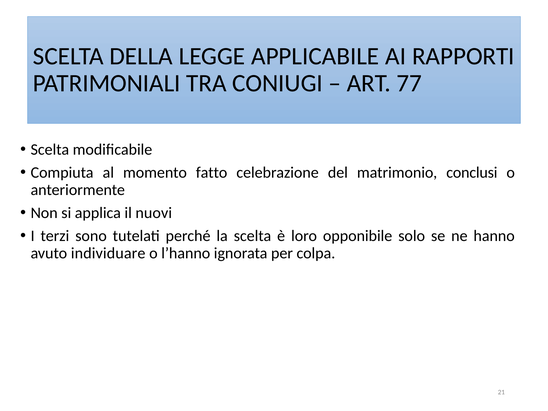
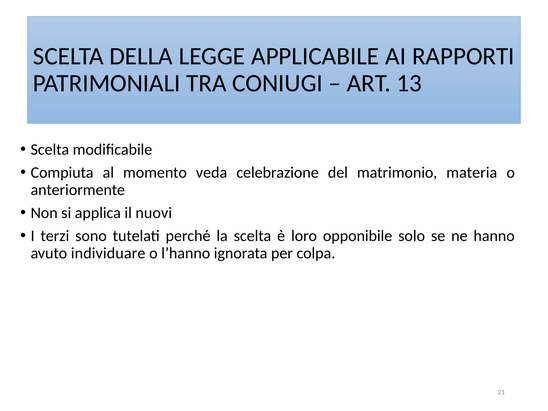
77: 77 -> 13 (409, 83)
fatto: fatto -> veda (212, 173)
conclusi: conclusi -> materia (472, 173)
